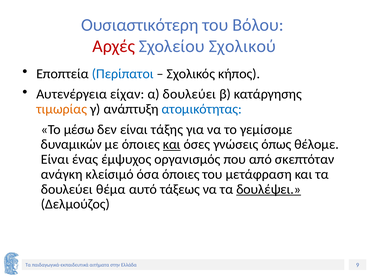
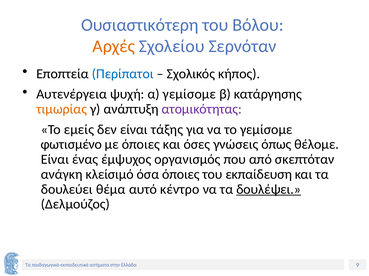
Αρχές colour: red -> orange (114, 46)
Σχολικού: Σχολικού -> Σερνόταν (242, 46)
είχαν: είχαν -> ψυχή (127, 94)
α δουλεύει: δουλεύει -> γεμίσομε (189, 94)
ατομικότητας colour: blue -> purple (202, 109)
μέσω: μέσω -> εμείς (79, 130)
δυναμικών: δυναμικών -> φωτισμένο (71, 145)
και underline: present -> none (172, 145)
μετάφραση: μετάφραση -> εκπαίδευση (259, 175)
τάξεως: τάξεως -> κέντρο (180, 190)
